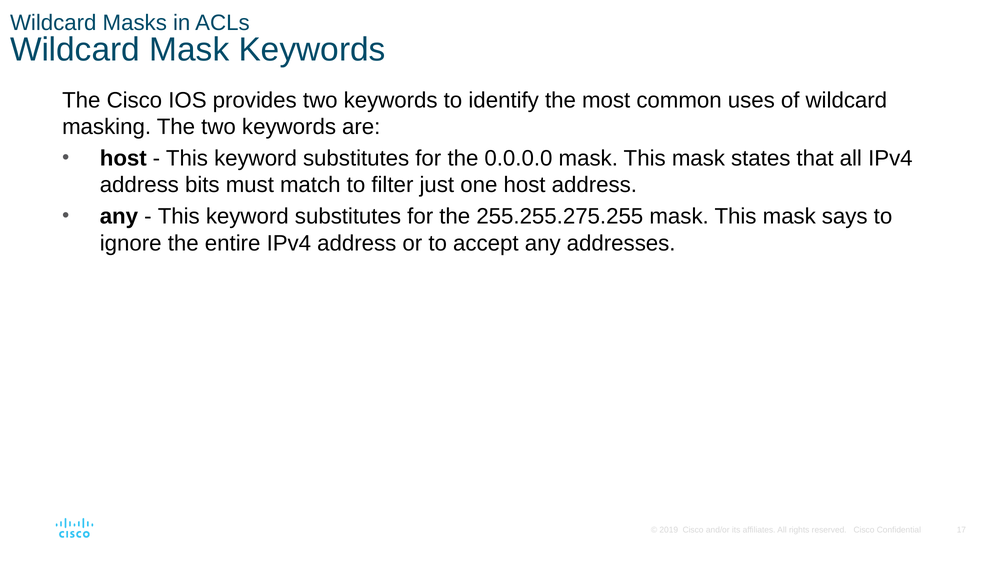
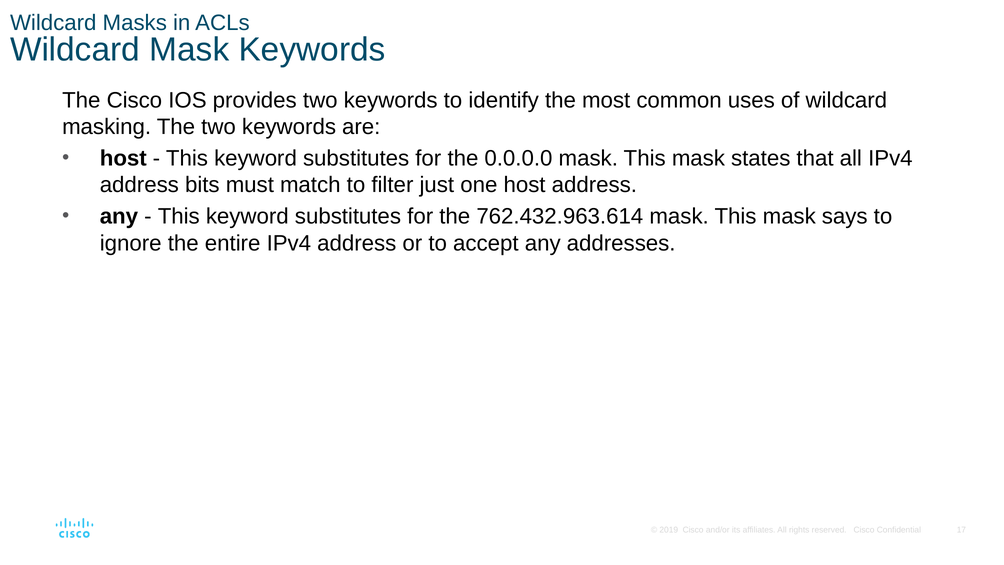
255.255.275.255: 255.255.275.255 -> 762.432.963.614 (560, 216)
